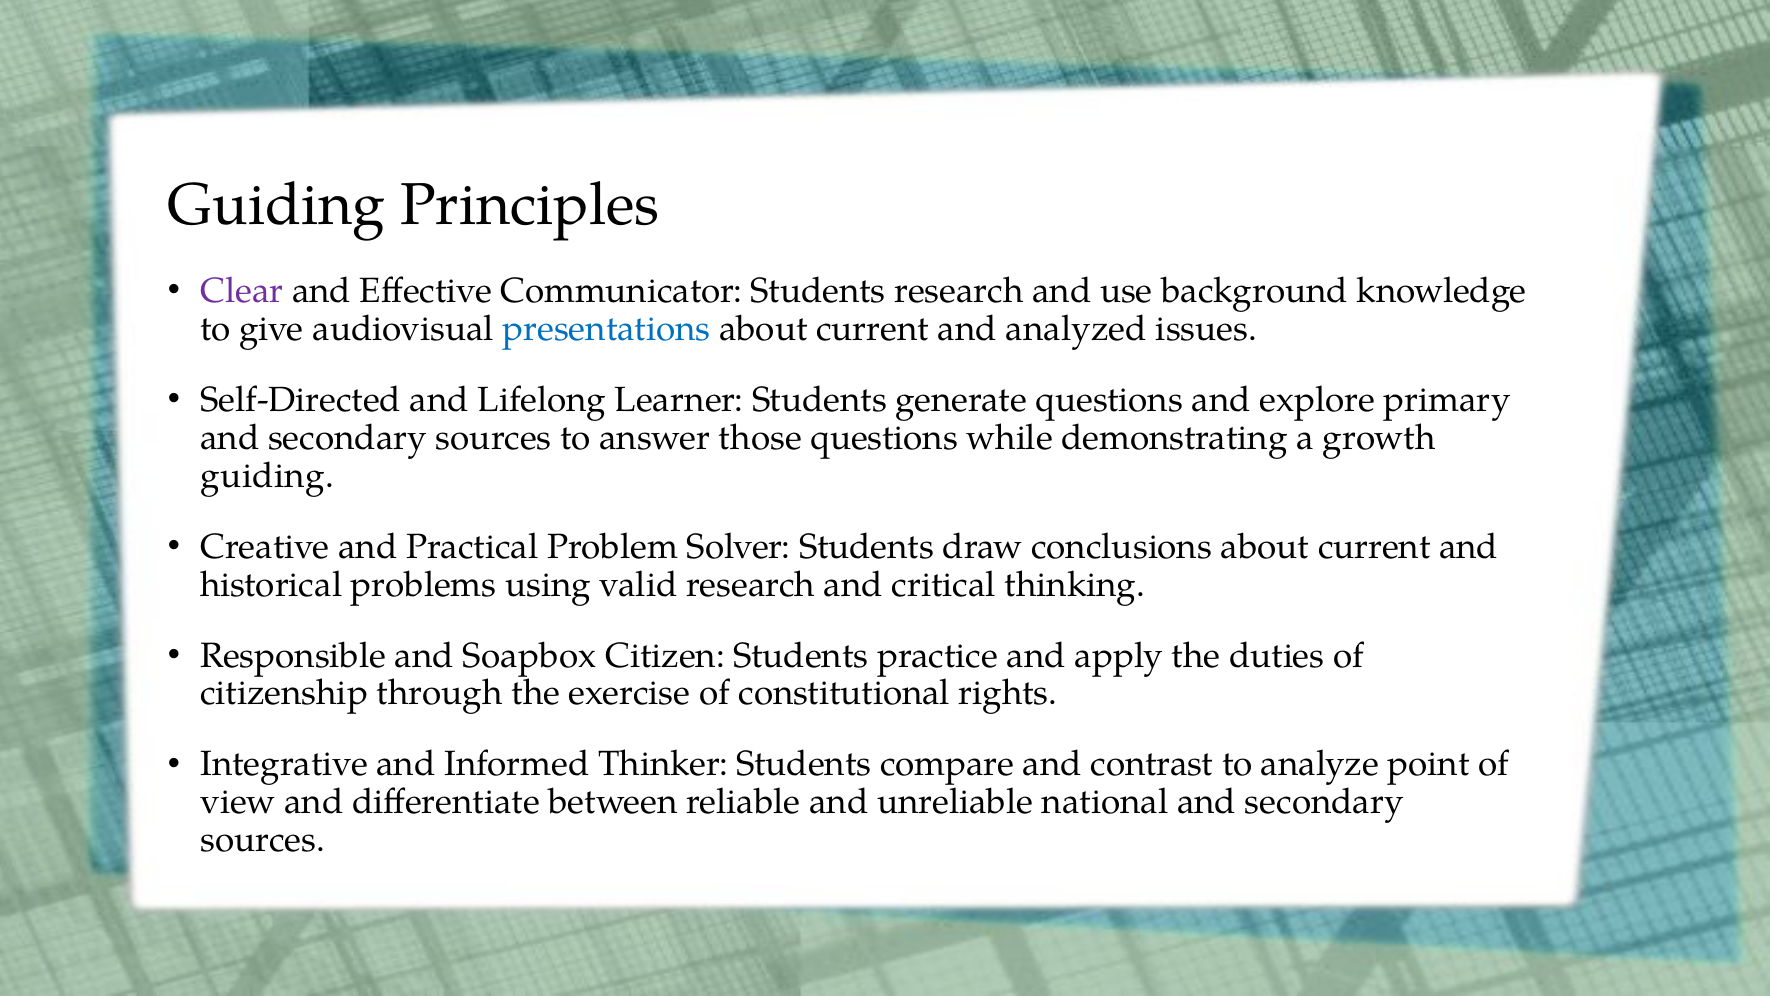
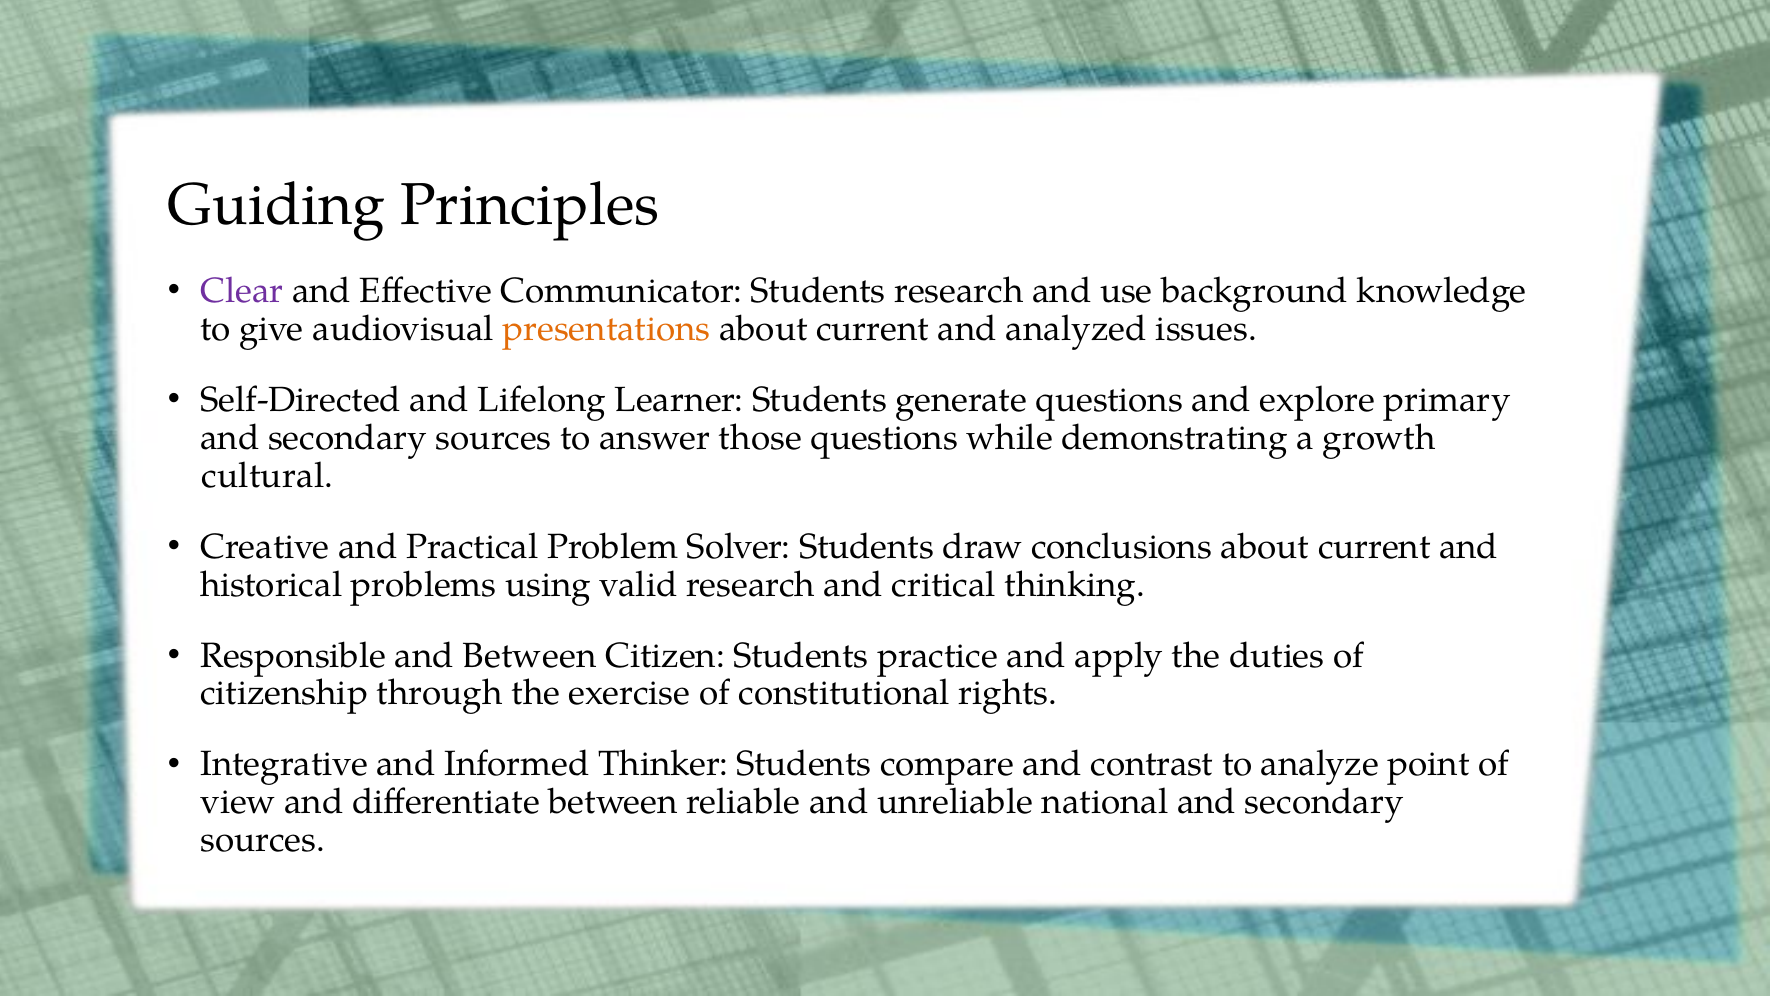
presentations colour: blue -> orange (607, 329)
guiding: guiding -> cultural (267, 476)
and Soapbox: Soapbox -> Between (530, 655)
